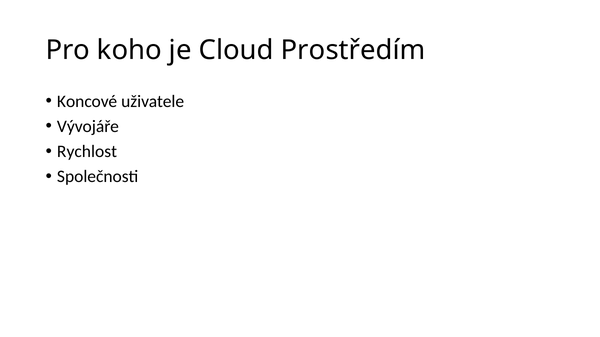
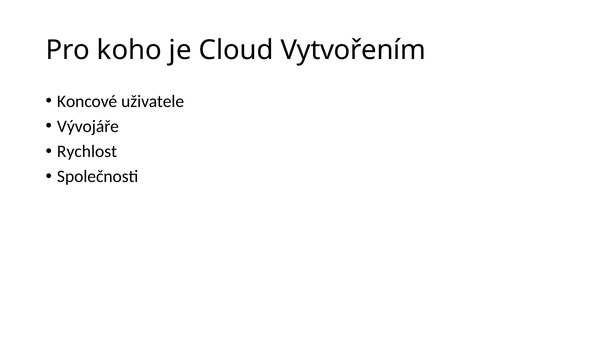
Prostředím: Prostředím -> Vytvořením (353, 50)
